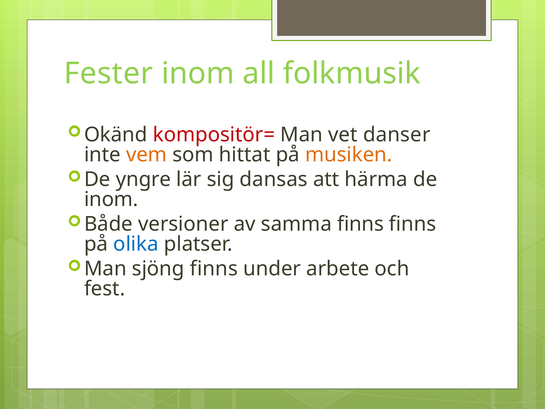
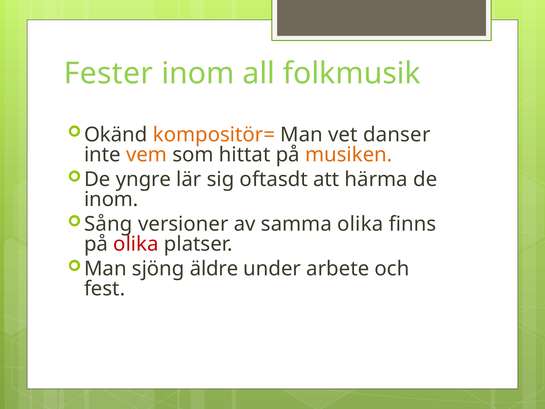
kompositör= colour: red -> orange (214, 135)
dansas: dansas -> oftasdt (274, 179)
Både: Både -> Sång (108, 224)
samma finns: finns -> olika (360, 224)
olika colour: blue -> red (136, 244)
sjöng finns: finns -> äldre (214, 269)
